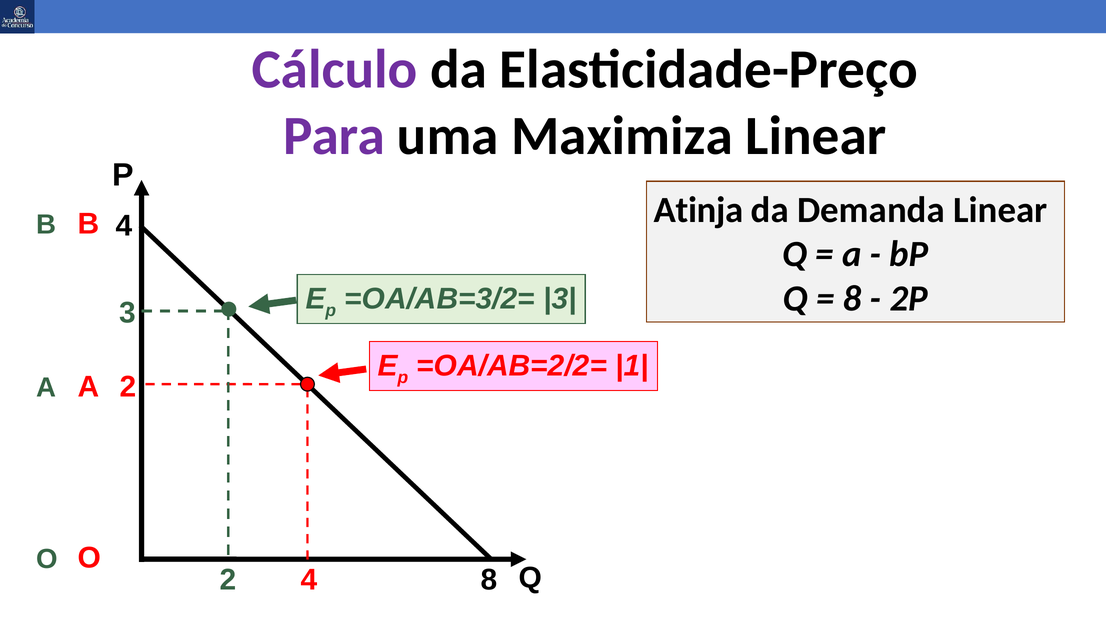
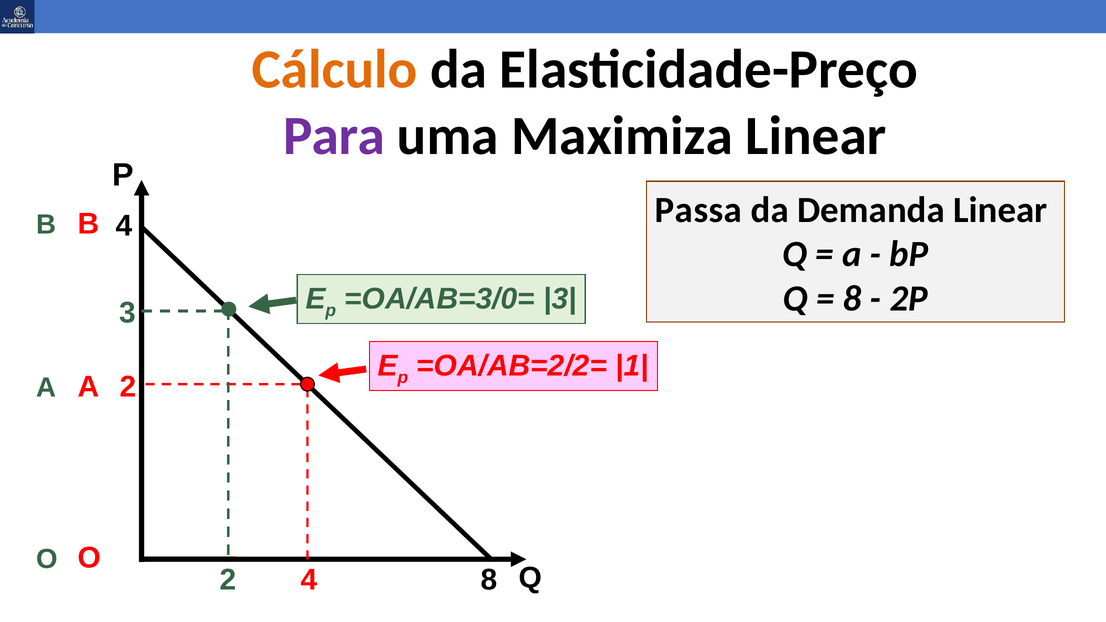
Cálculo colour: purple -> orange (335, 70)
Atinja: Atinja -> Passa (698, 210)
=OA/AB=3/2=: =OA/AB=3/2= -> =OA/AB=3/0= (440, 299)
